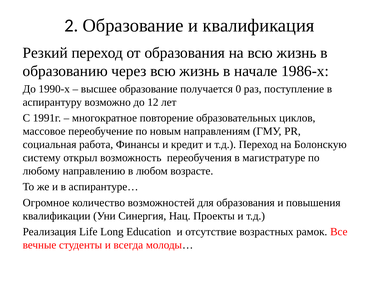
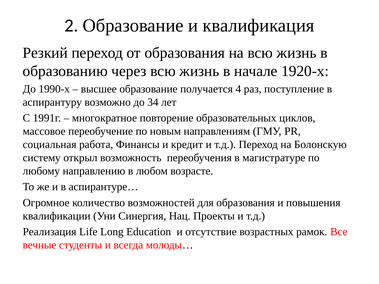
1986-х: 1986-х -> 1920-х (305, 71)
0: 0 -> 4 (238, 89)
12: 12 -> 34 (153, 102)
